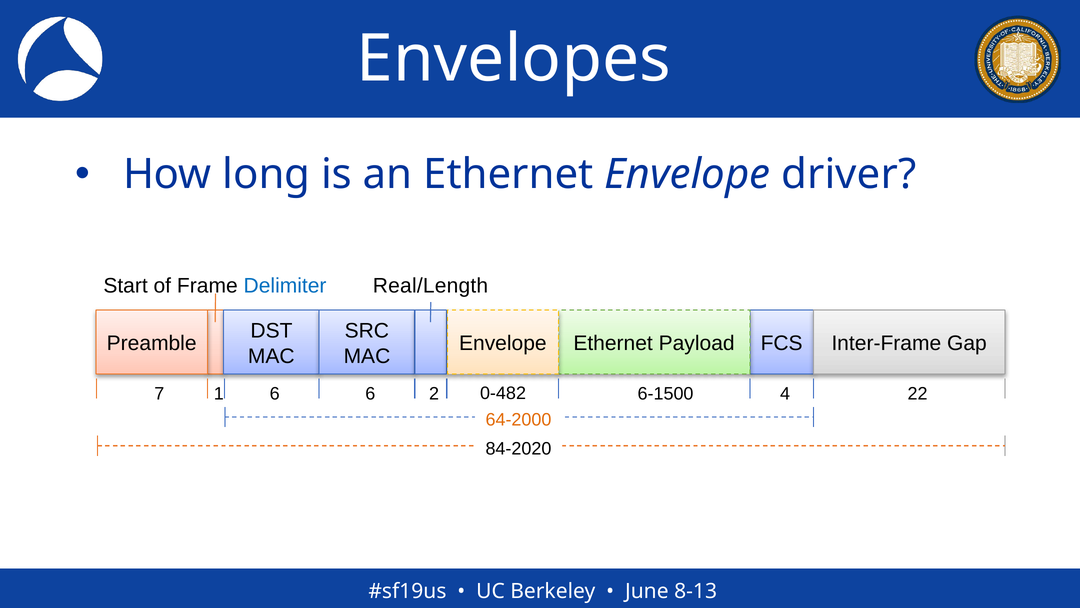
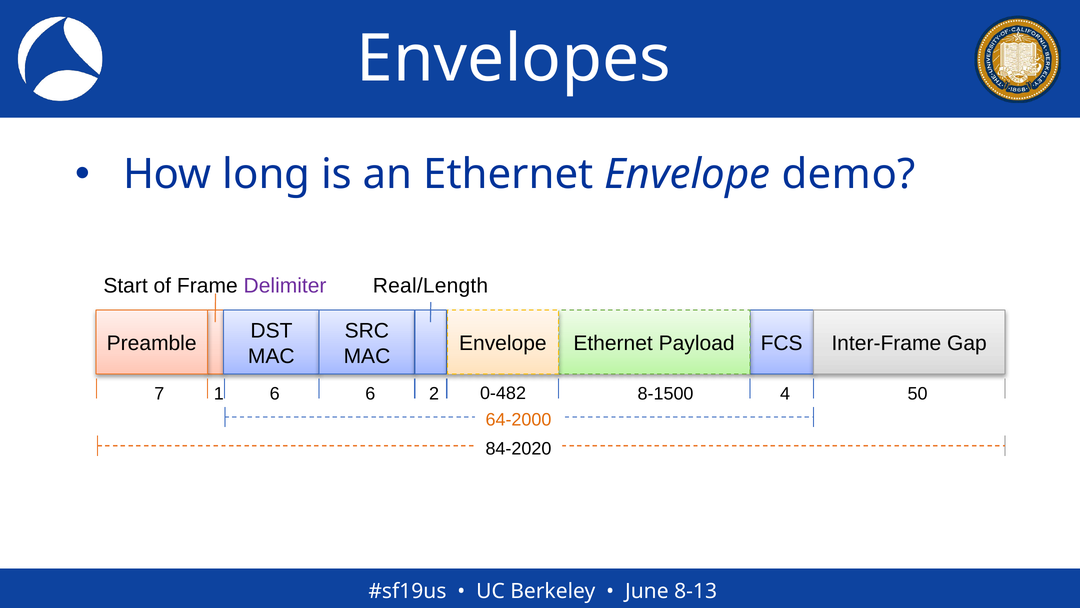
driver: driver -> demo (849, 174)
Delimiter colour: blue -> purple (285, 285)
6-1500: 6-1500 -> 8-1500 (666, 393)
22: 22 -> 50 (918, 393)
